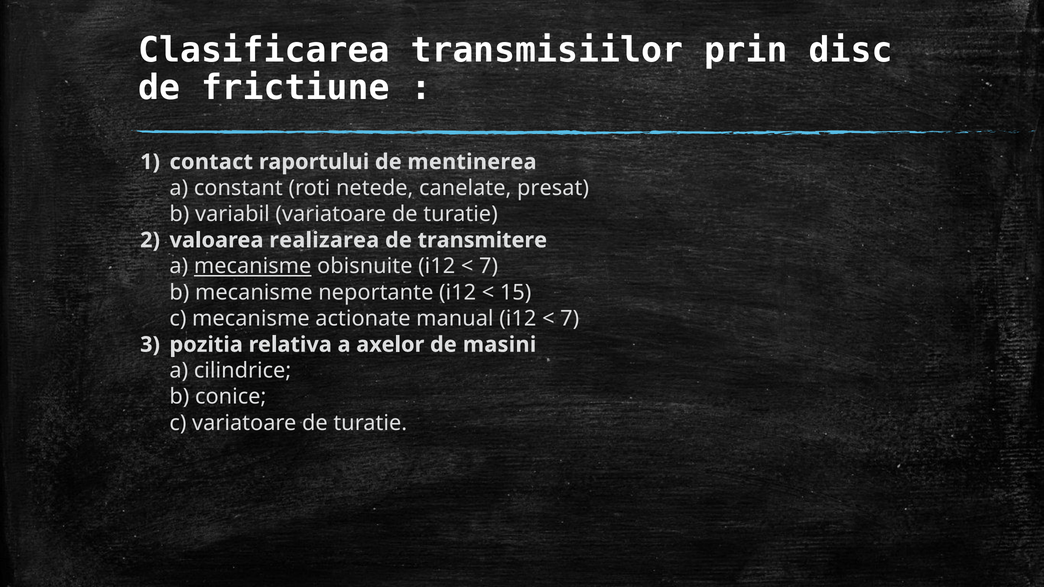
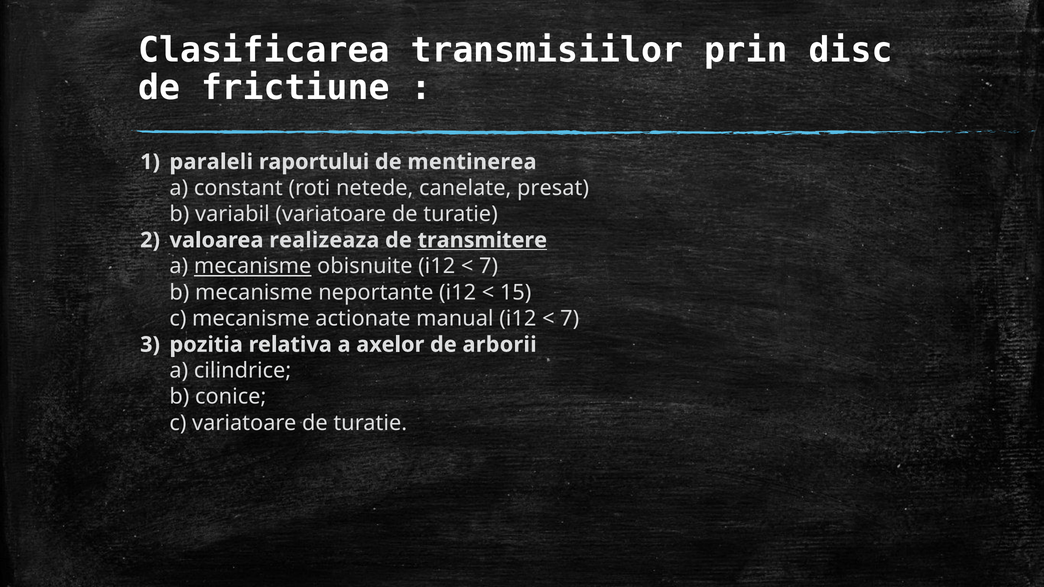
contact: contact -> paraleli (211, 162)
realizarea: realizarea -> realizeaza (324, 240)
transmitere underline: none -> present (482, 240)
masini: masini -> arborii (500, 345)
